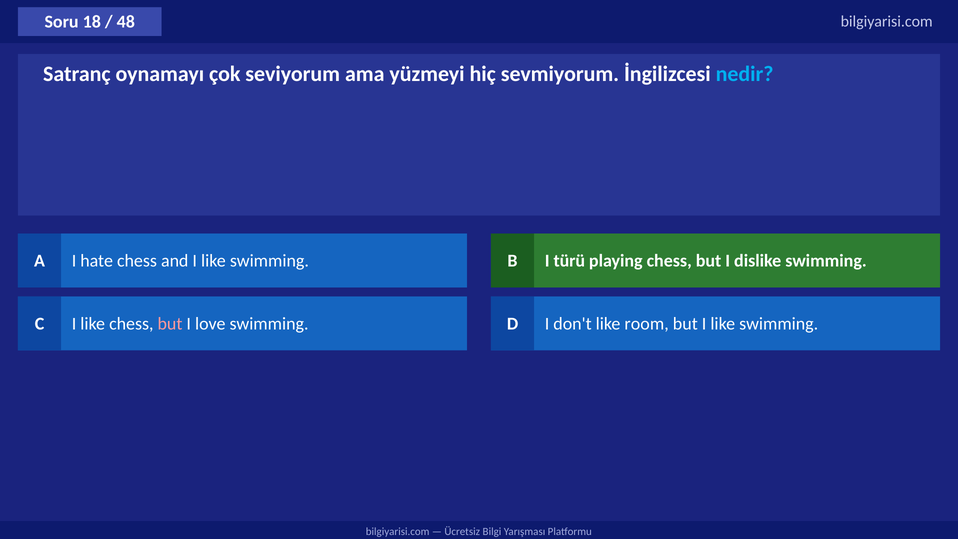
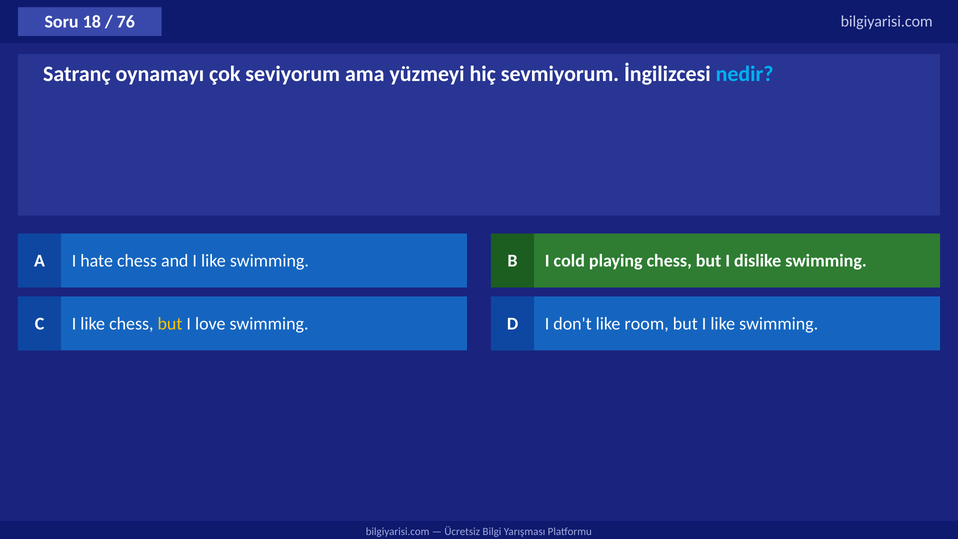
48: 48 -> 76 (126, 22)
türü: türü -> cold (569, 261)
but colour: pink -> yellow (170, 324)
